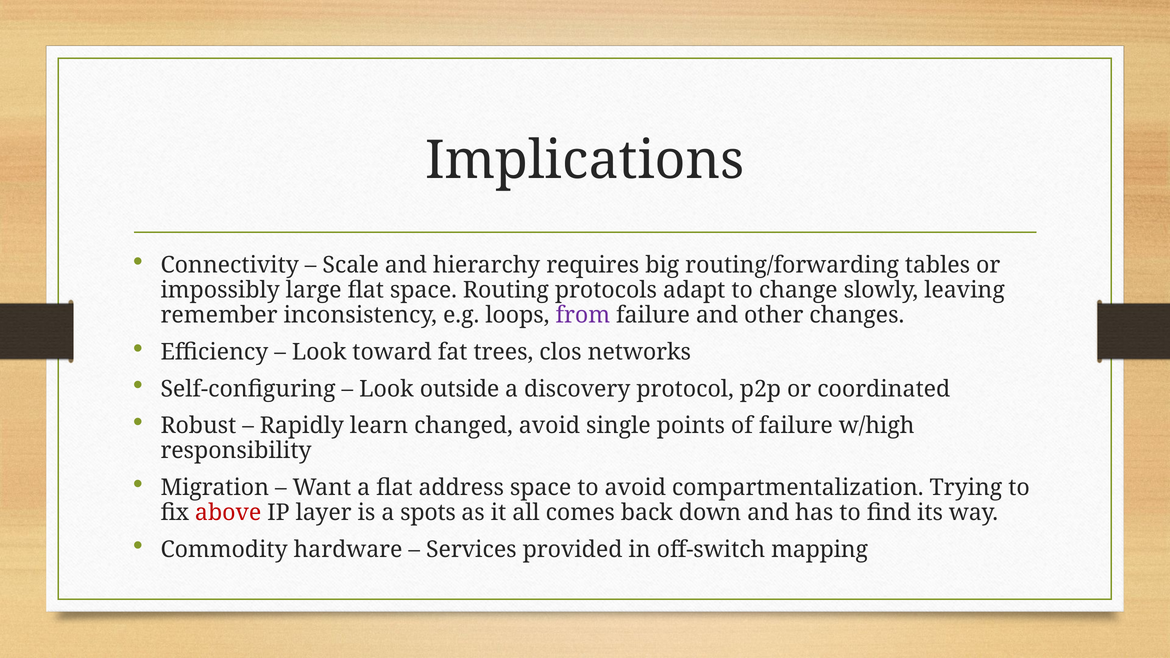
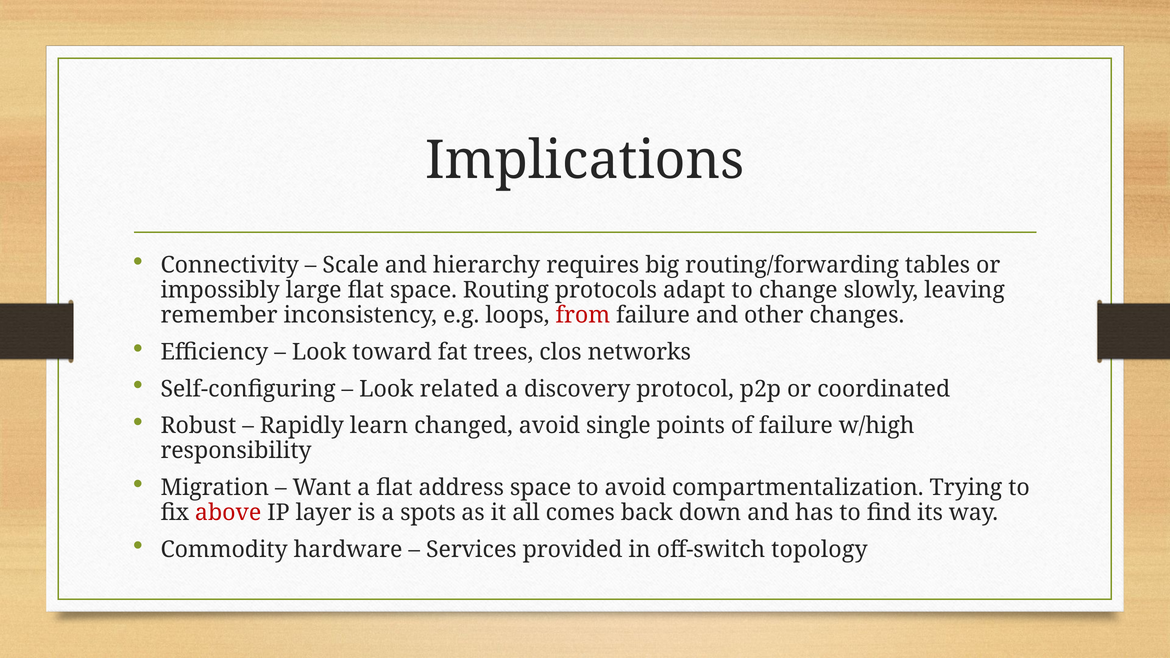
from colour: purple -> red (583, 315)
outside: outside -> related (459, 389)
mapping: mapping -> topology (819, 549)
